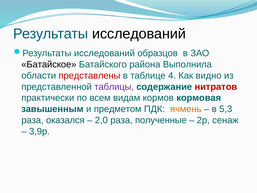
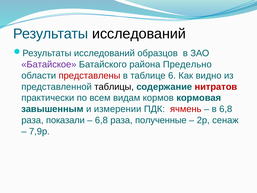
Батайское colour: black -> purple (49, 64)
Выполнила: Выполнила -> Предельно (187, 64)
4: 4 -> 6 (172, 76)
таблицы colour: purple -> black (114, 87)
предметом: предметом -> измерении (118, 109)
ячмень colour: orange -> red (186, 109)
в 5,3: 5,3 -> 6,8 (226, 109)
оказался: оказался -> показали (65, 120)
2,0: 2,0 -> 6,8 (101, 120)
3,9р: 3,9р -> 7,9р (39, 131)
